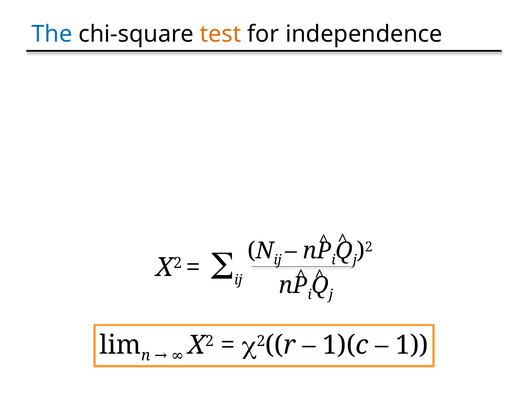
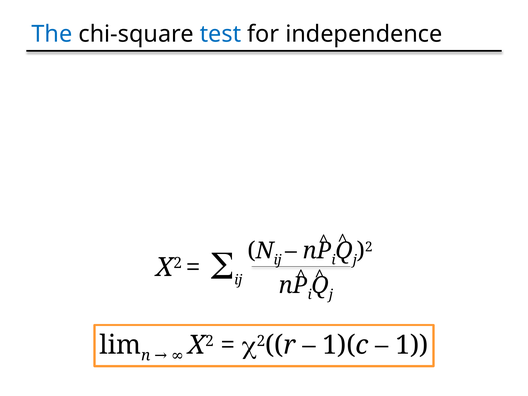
test colour: orange -> blue (220, 34)
